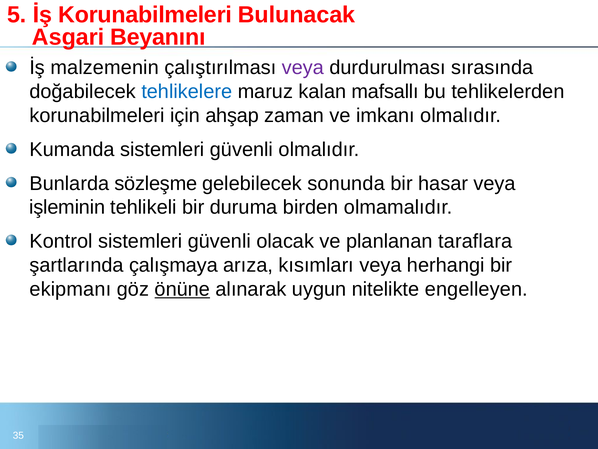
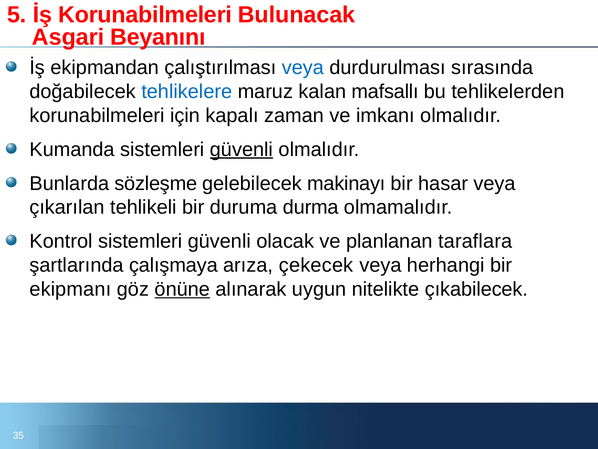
malzemenin: malzemenin -> ekipmandan (105, 68)
veya colour: purple -> blue (303, 68)
ahşap: ahşap -> kapalı (232, 115)
güvenli underline: none -> present (241, 149)
sonunda: sonunda -> makinayı (346, 183)
işleminin: işleminin -> çıkarılan (67, 207)
birden: birden -> durma (311, 207)
kısımları: kısımları -> çekecek (316, 265)
engelleyen: engelleyen -> çıkabilecek (476, 289)
